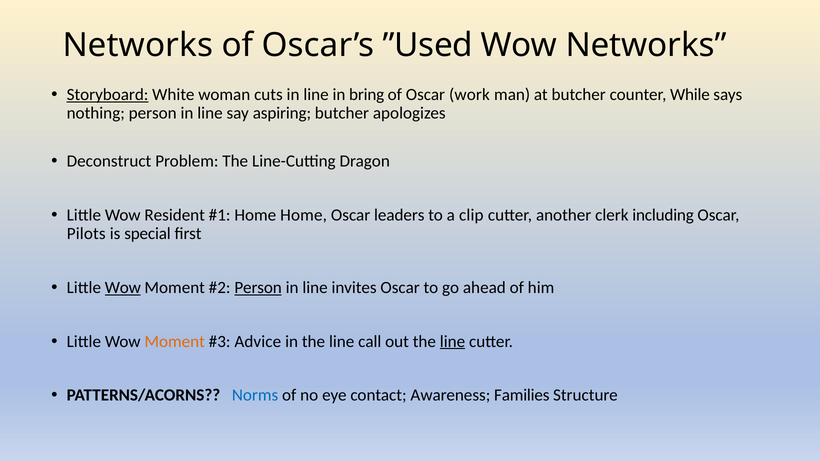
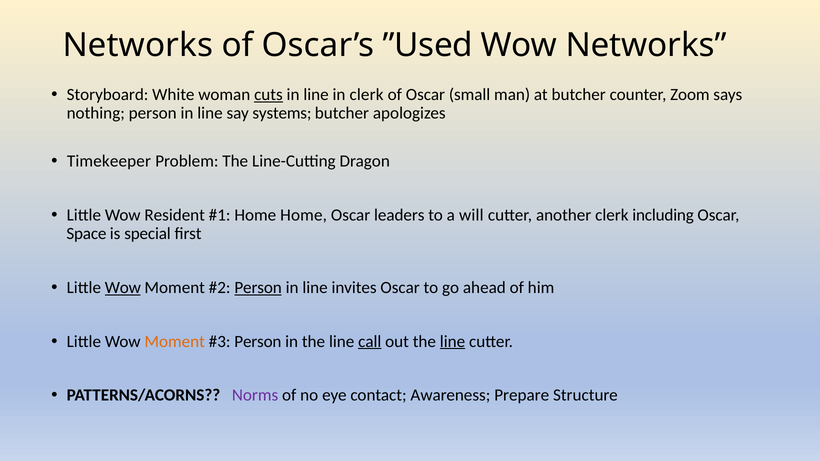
Storyboard underline: present -> none (108, 95)
cuts underline: none -> present (268, 95)
in bring: bring -> clerk (367, 95)
work: work -> small (470, 95)
While: While -> Zoom (690, 95)
aspiring: aspiring -> systems (282, 113)
Deconstruct: Deconstruct -> Timekeeper (109, 161)
clip: clip -> will (471, 215)
Pilots: Pilots -> Space (86, 234)
Advice: Advice -> Person (258, 342)
call underline: none -> present (370, 342)
Norms colour: blue -> purple (255, 396)
Families: Families -> Prepare (522, 396)
